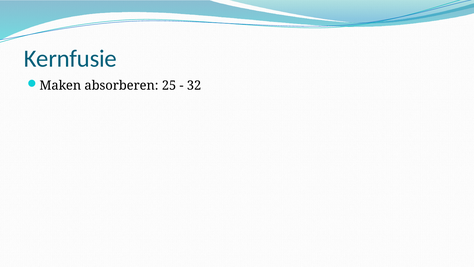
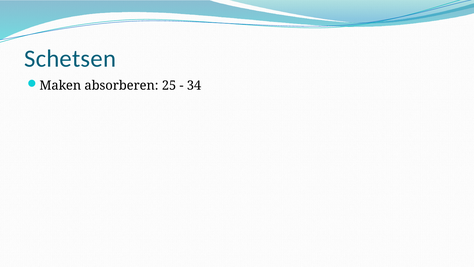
Kernfusie: Kernfusie -> Schetsen (70, 59)
32: 32 -> 34 (194, 86)
